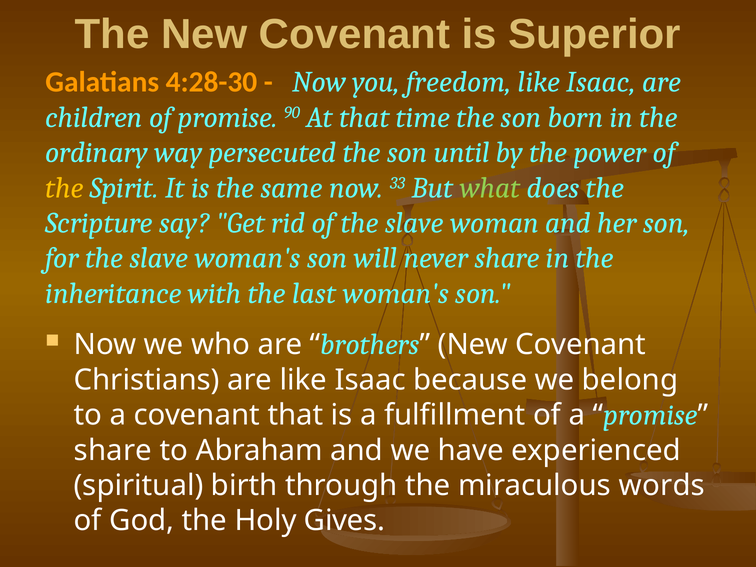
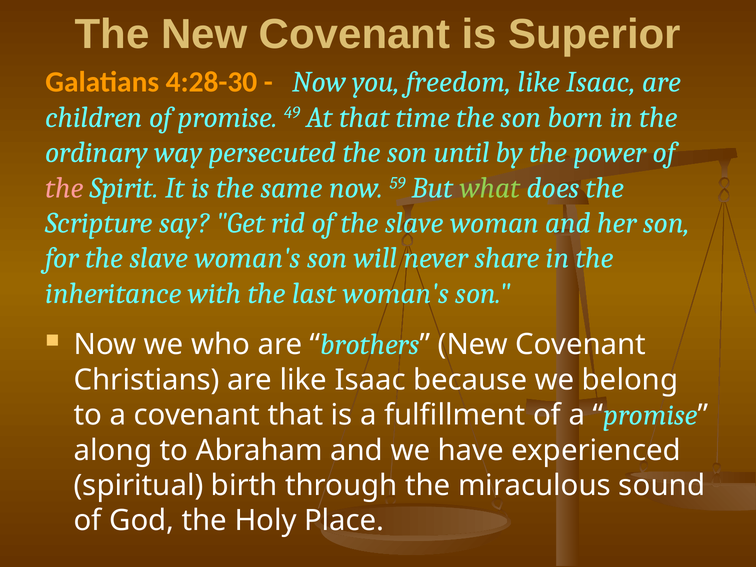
90: 90 -> 49 (292, 113)
the colour: yellow -> pink (64, 188)
33: 33 -> 59 (398, 183)
share: share -> along (113, 450)
words: words -> sound (662, 486)
Gives: Gives -> Place (344, 521)
